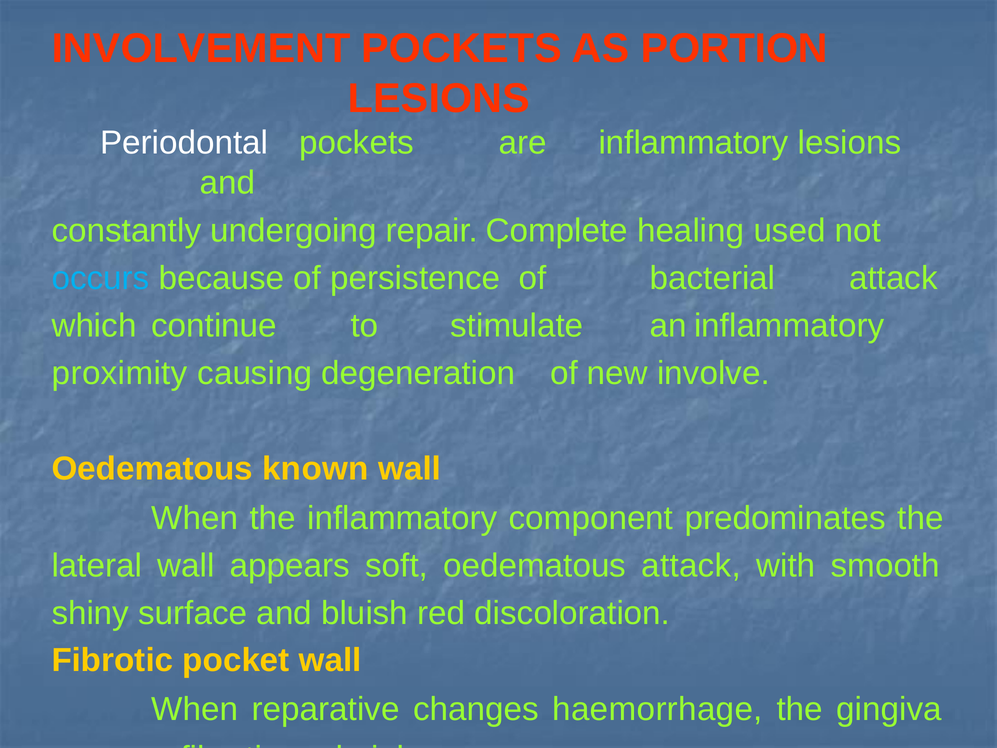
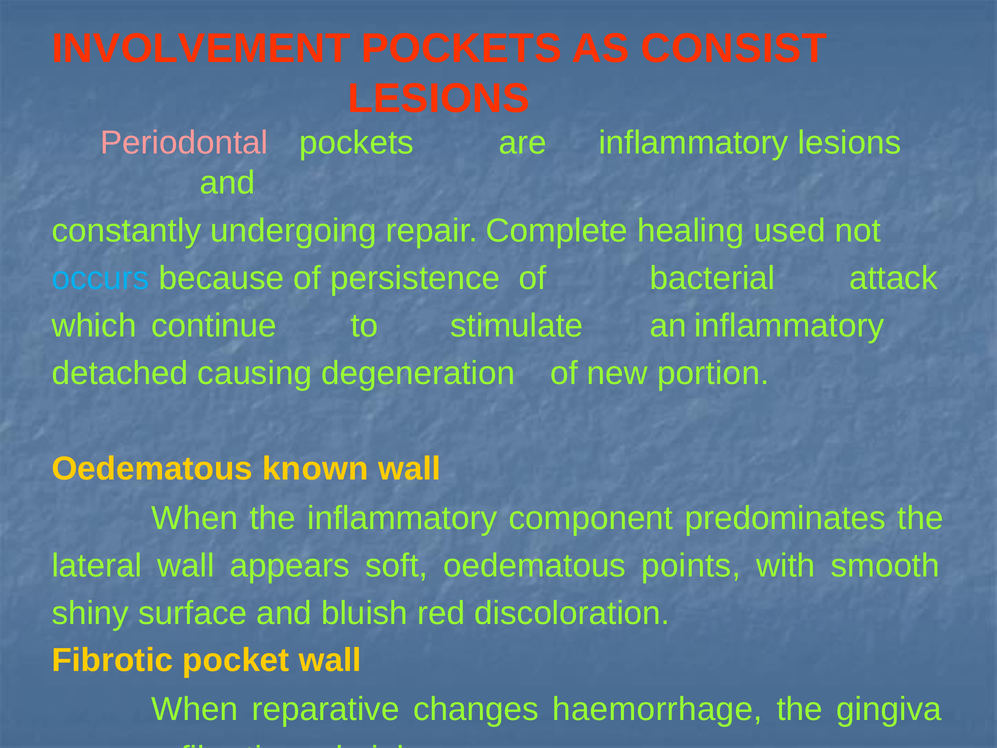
PORTION: PORTION -> CONSIST (734, 48)
Periodontal colour: white -> pink (184, 143)
proximity: proximity -> detached (120, 373)
involve: involve -> portion (713, 373)
oedematous attack: attack -> points (691, 566)
